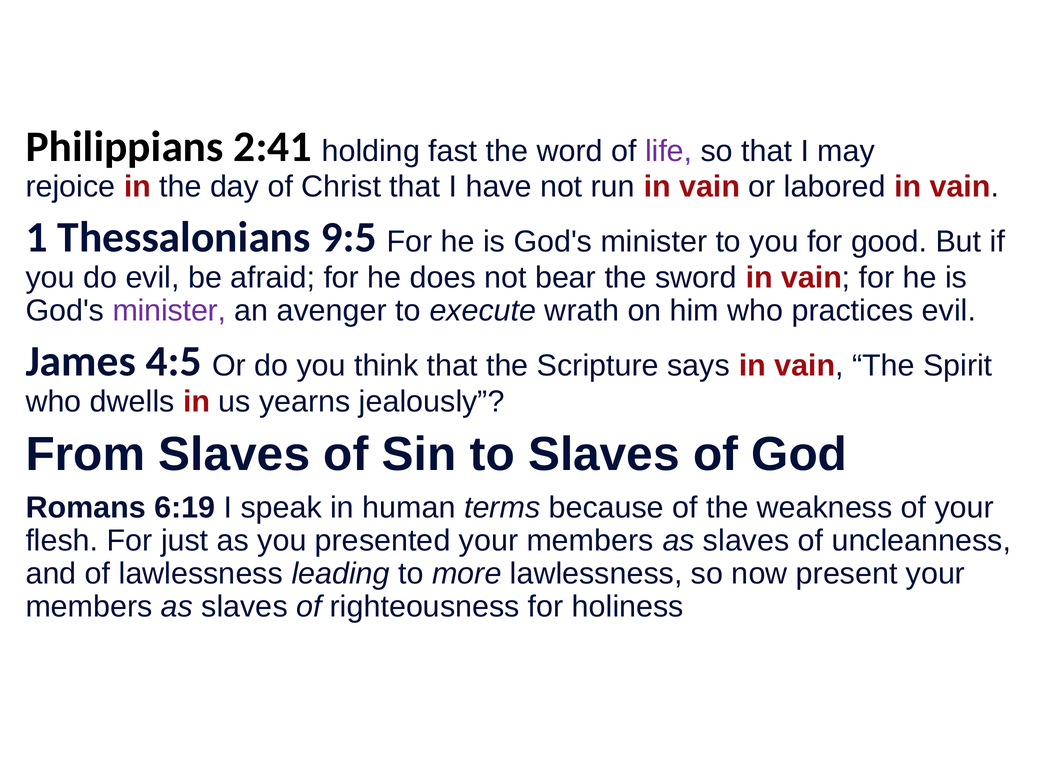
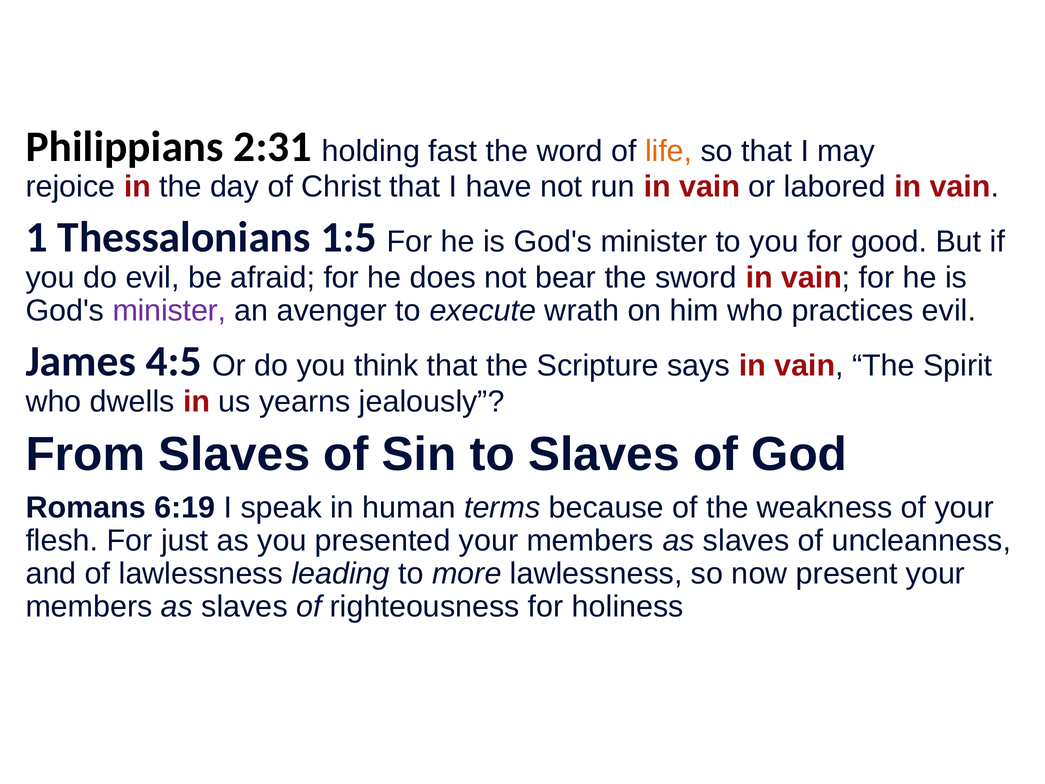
2:41: 2:41 -> 2:31 (273, 147)
life colour: purple -> orange (669, 151)
9:5: 9:5 -> 1:5 (349, 238)
